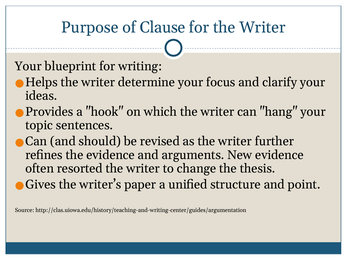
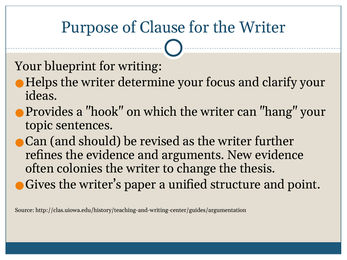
resorted: resorted -> colonies (80, 169)
